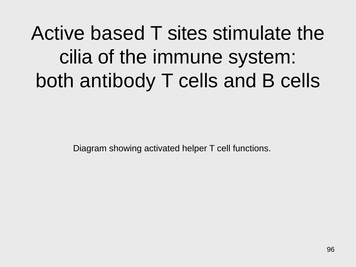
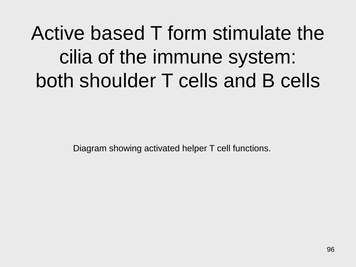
sites: sites -> form (187, 33)
antibody: antibody -> shoulder (118, 81)
